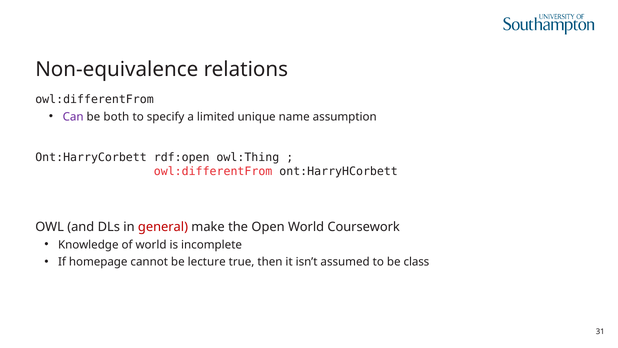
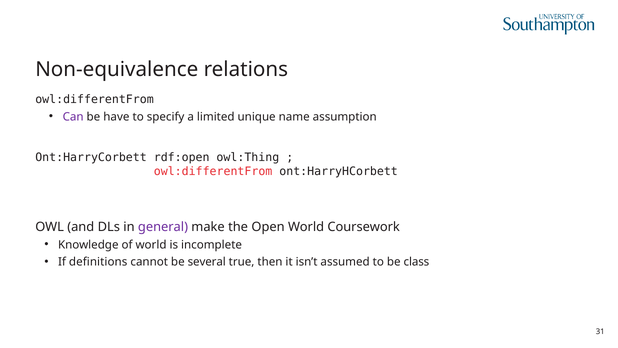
both: both -> have (116, 117)
general colour: red -> purple (163, 227)
homepage: homepage -> definitions (98, 262)
lecture: lecture -> several (207, 262)
